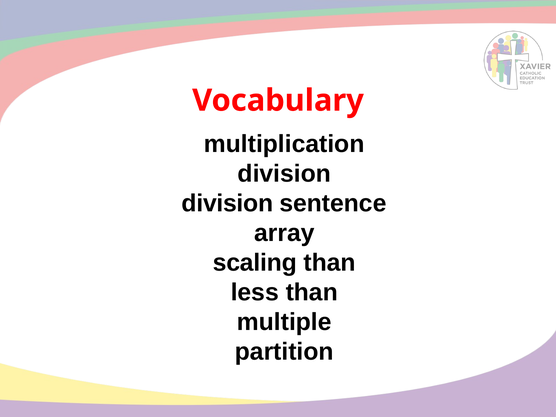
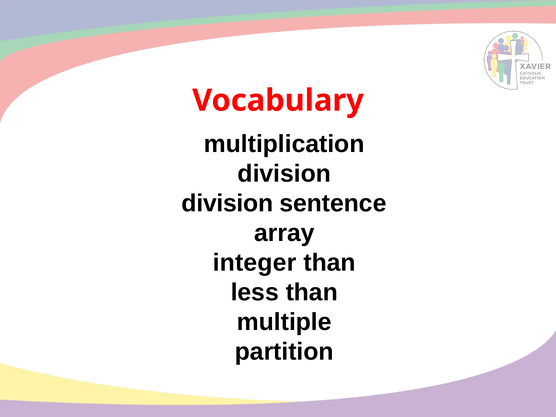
scaling: scaling -> integer (255, 263)
